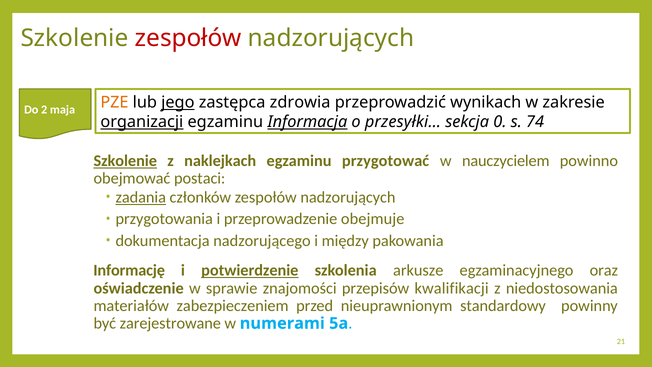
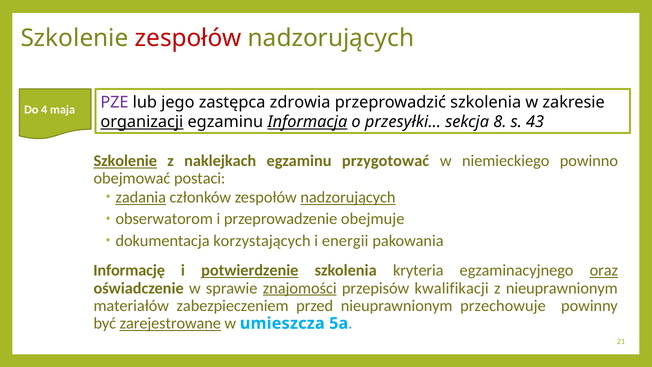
PZE colour: orange -> purple (114, 102)
jego underline: present -> none (178, 102)
przeprowadzić wynikach: wynikach -> szkolenia (486, 102)
2: 2 -> 4 (44, 110)
0: 0 -> 8 (500, 122)
74: 74 -> 43 (535, 122)
nauczycielem: nauczycielem -> niemieckiego (506, 161)
nadzorujących underline: none -> present (348, 197)
przygotowania: przygotowania -> obserwatorom (164, 219)
nadzorującego: nadzorującego -> korzystających (262, 241)
między: między -> energii (345, 241)
arkusze: arkusze -> kryteria (418, 270)
oraz underline: none -> present (604, 270)
znajomości underline: none -> present (300, 288)
z niedostosowania: niedostosowania -> nieuprawnionym (562, 288)
standardowy: standardowy -> przechowuje (503, 306)
zarejestrowane underline: none -> present (170, 323)
numerami: numerami -> umieszcza (282, 323)
